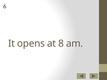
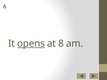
opens underline: none -> present (31, 44)
